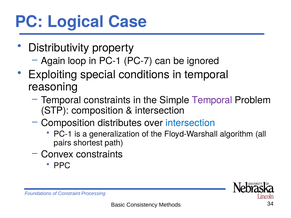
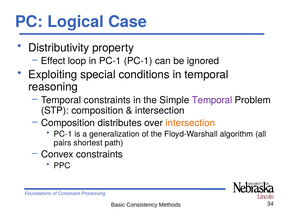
Again: Again -> Effect (53, 61)
PC-1 PC-7: PC-7 -> PC-1 (138, 61)
intersection colour: blue -> orange (190, 123)
